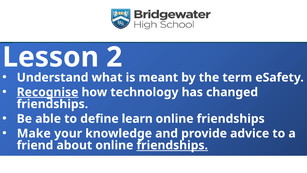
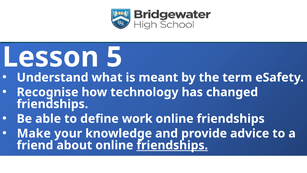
2: 2 -> 5 (114, 57)
Recognise underline: present -> none (48, 92)
learn: learn -> work (137, 119)
